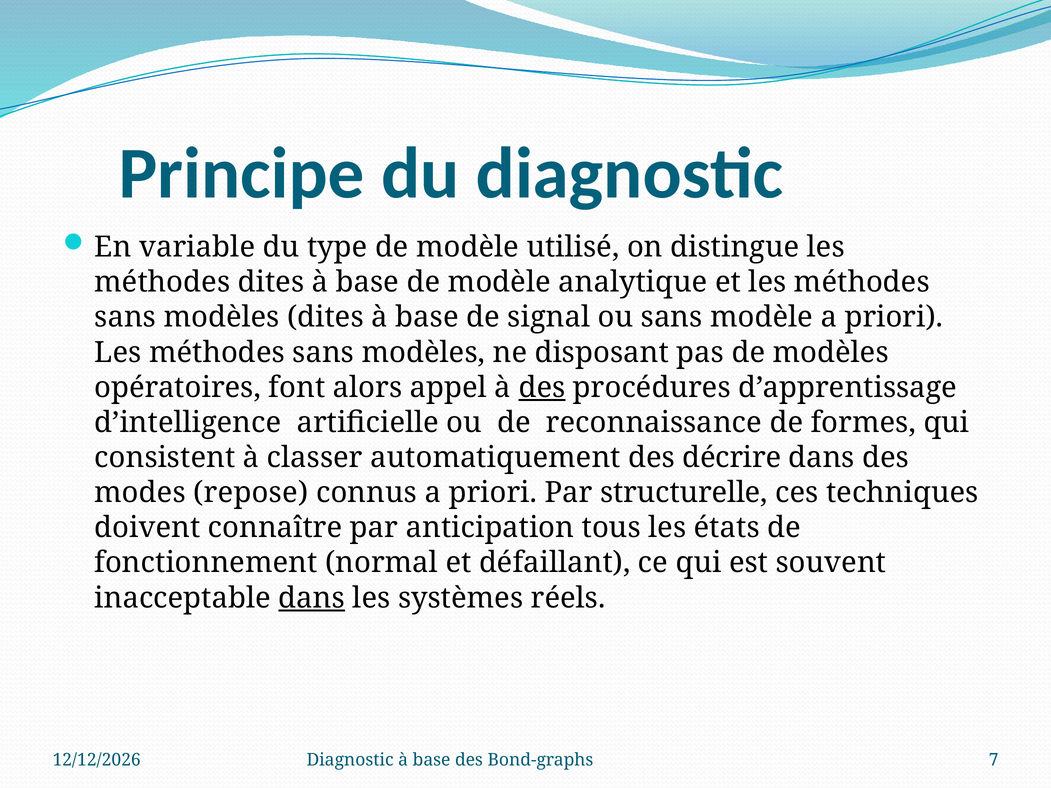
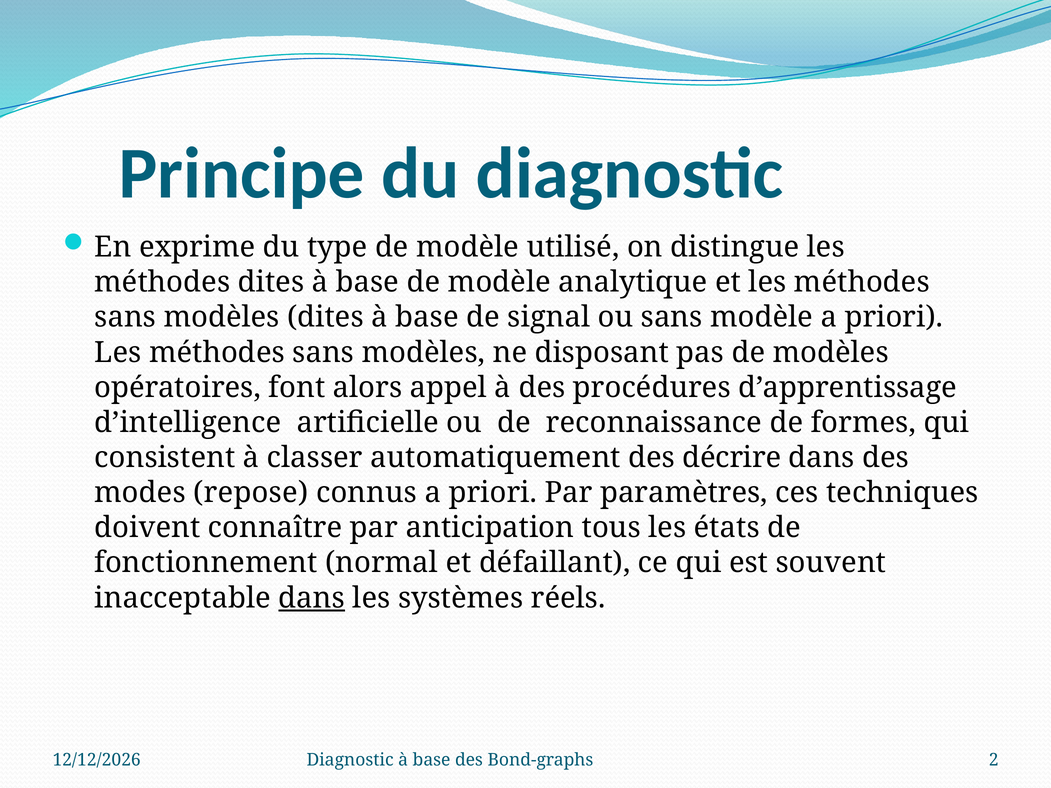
variable: variable -> exprime (197, 247)
des underline: present -> none (542, 388)
structurelle: structurelle -> paramètres (684, 493)
7: 7 -> 2 (994, 760)
